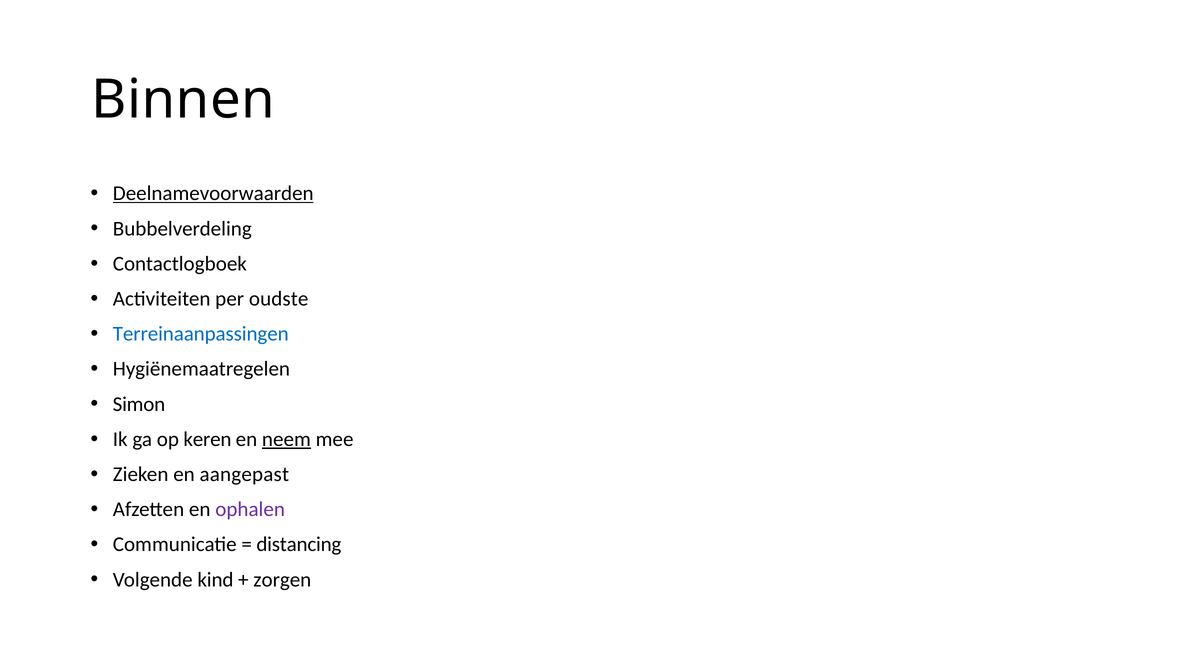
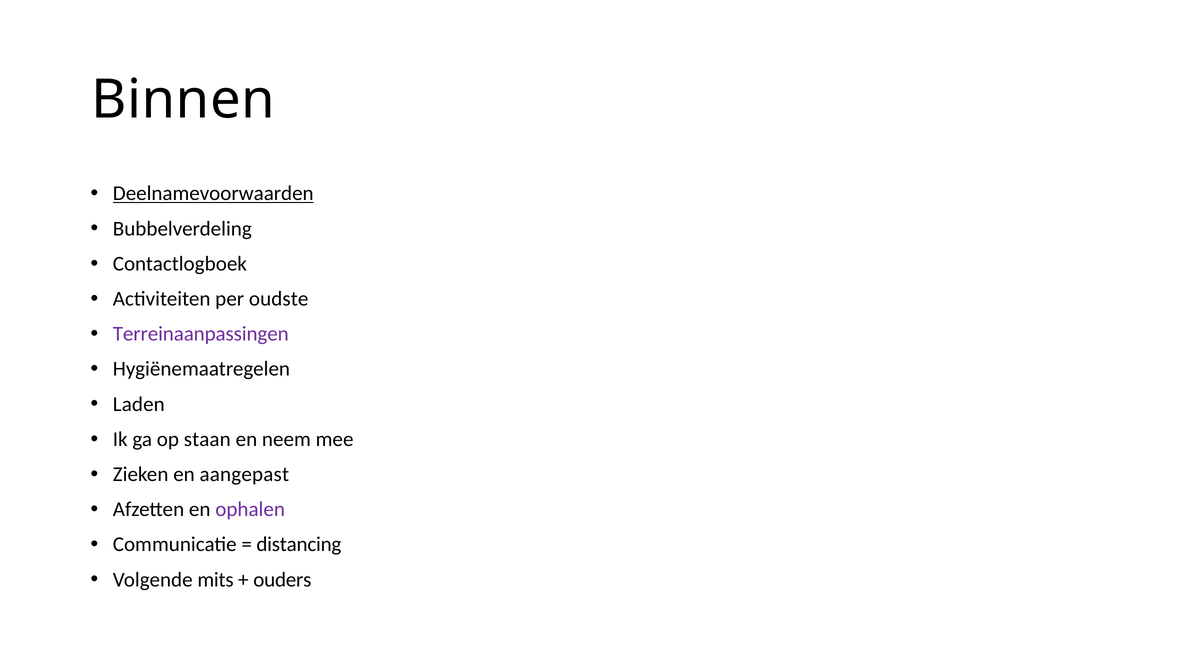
Terreinaanpassingen colour: blue -> purple (201, 334)
Simon: Simon -> Laden (139, 404)
keren: keren -> staan (207, 439)
neem underline: present -> none (286, 439)
kind: kind -> mits (216, 580)
zorgen: zorgen -> ouders (282, 580)
